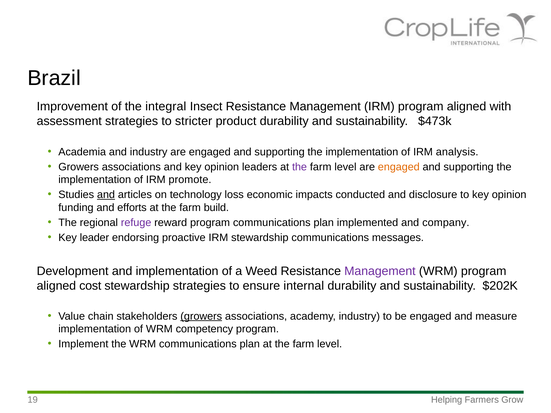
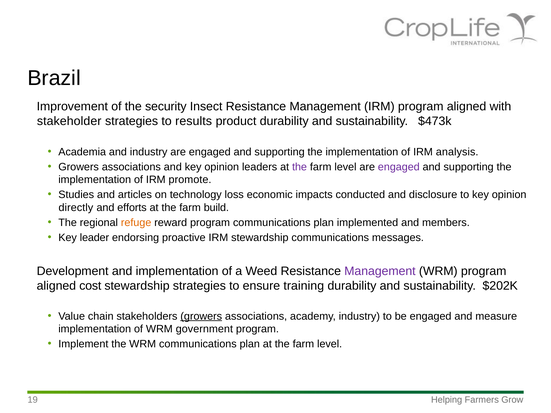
integral: integral -> security (166, 106)
assessment: assessment -> stakeholder (69, 121)
stricter: stricter -> results (194, 121)
engaged colour: orange -> purple (399, 167)
and underline: present -> none (106, 195)
funding: funding -> directly (76, 208)
refuge colour: purple -> orange (136, 223)
company: company -> members (446, 223)
internal: internal -> training (304, 286)
competency: competency -> government (204, 329)
